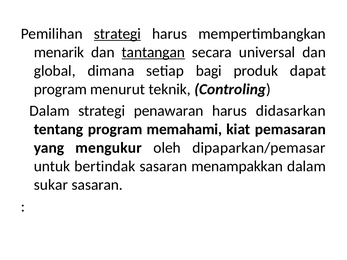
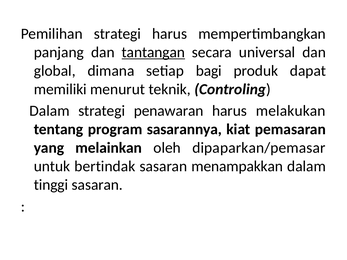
strategi underline: present -> none (117, 34)
menarik: menarik -> panjang (59, 52)
program: program -> memiliki (60, 89)
didasarkan: didasarkan -> melakukan (291, 111)
memahami: memahami -> sasarannya (184, 129)
mengukur: mengukur -> melainkan (109, 148)
sukar: sukar -> tinggi (51, 185)
